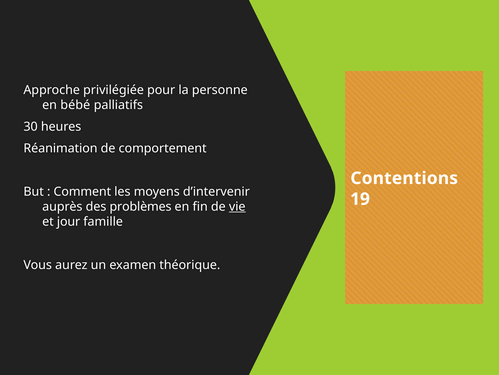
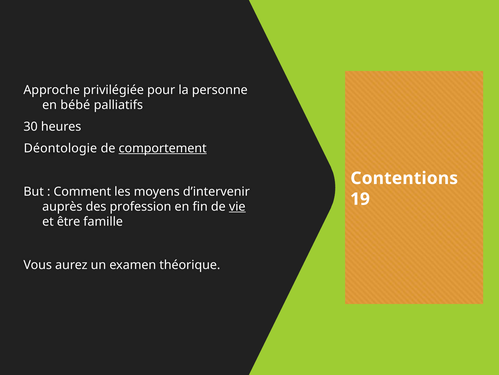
Réanimation: Réanimation -> Déontologie (60, 148)
comportement underline: none -> present (163, 148)
problèmes: problèmes -> profession (140, 206)
jour: jour -> être (69, 221)
